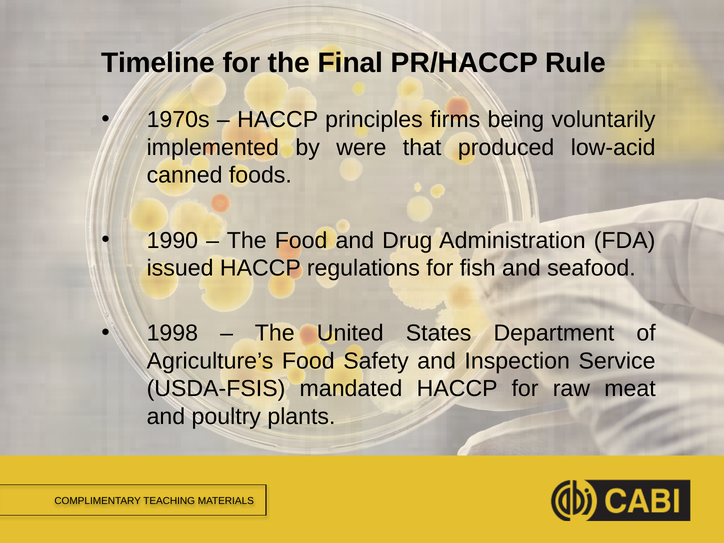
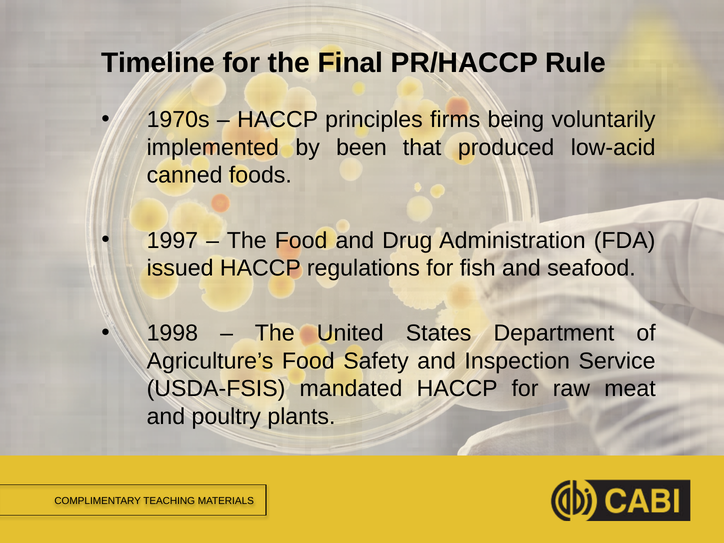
were: were -> been (361, 148)
1990: 1990 -> 1997 (172, 240)
